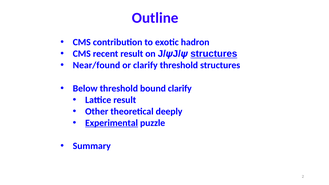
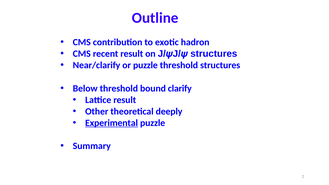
structures underline: present -> none (214, 54)
Near/found: Near/found -> Near/clarify (97, 65)
or clarify: clarify -> puzzle (145, 65)
